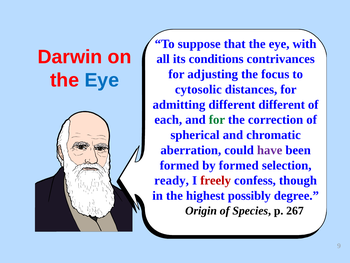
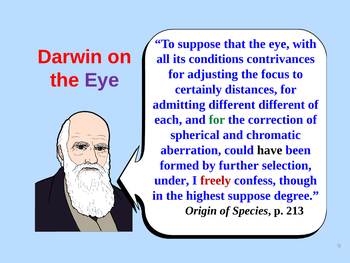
Eye colour: blue -> purple (102, 80)
cytosolic: cytosolic -> certainly (198, 89)
have colour: purple -> black (270, 150)
by formed: formed -> further (239, 165)
ready: ready -> under (172, 180)
highest possibly: possibly -> suppose (249, 195)
267: 267 -> 213 (295, 210)
